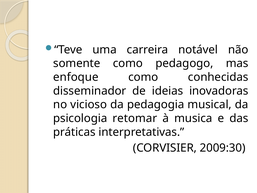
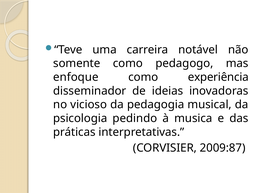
conhecidas: conhecidas -> experiência (218, 77)
retomar: retomar -> pedindo (135, 118)
2009:30: 2009:30 -> 2009:87 (223, 148)
